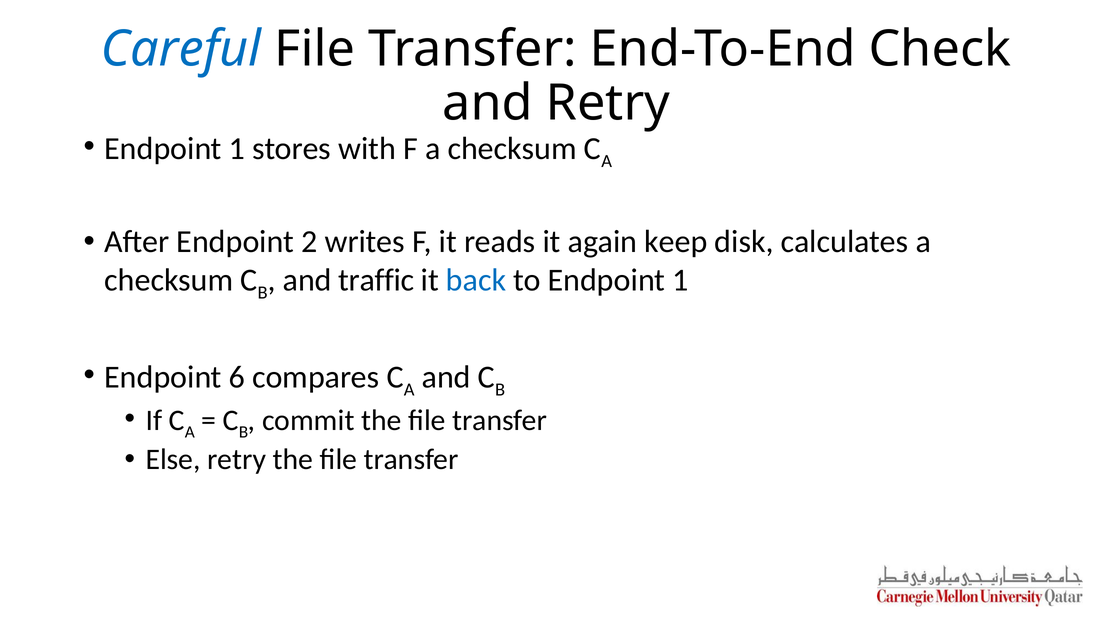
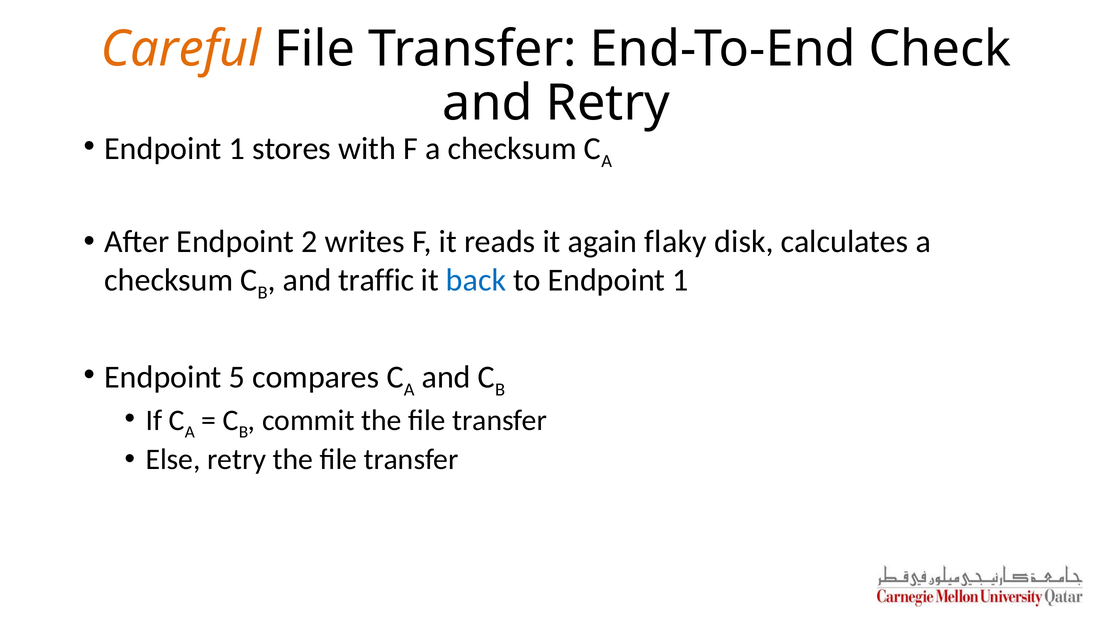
Careful colour: blue -> orange (181, 49)
keep: keep -> flaky (676, 242)
6: 6 -> 5 (237, 377)
